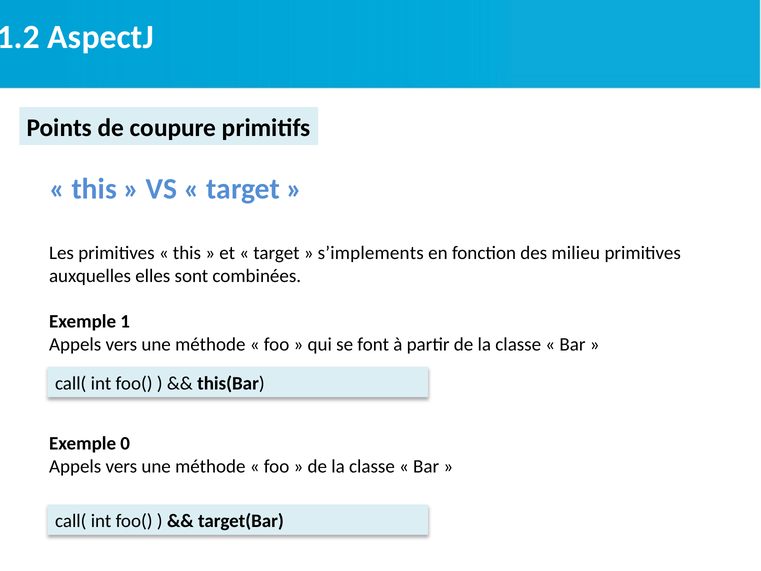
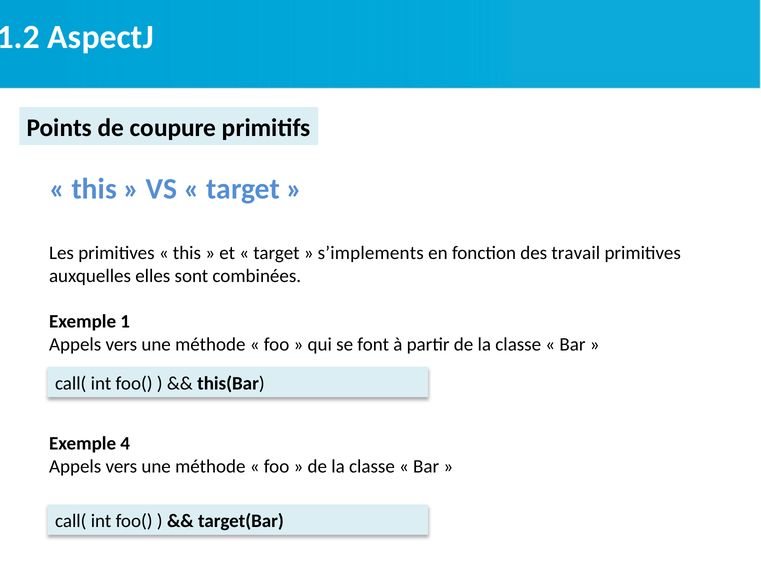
milieu: milieu -> travail (576, 253)
0: 0 -> 4 (125, 444)
